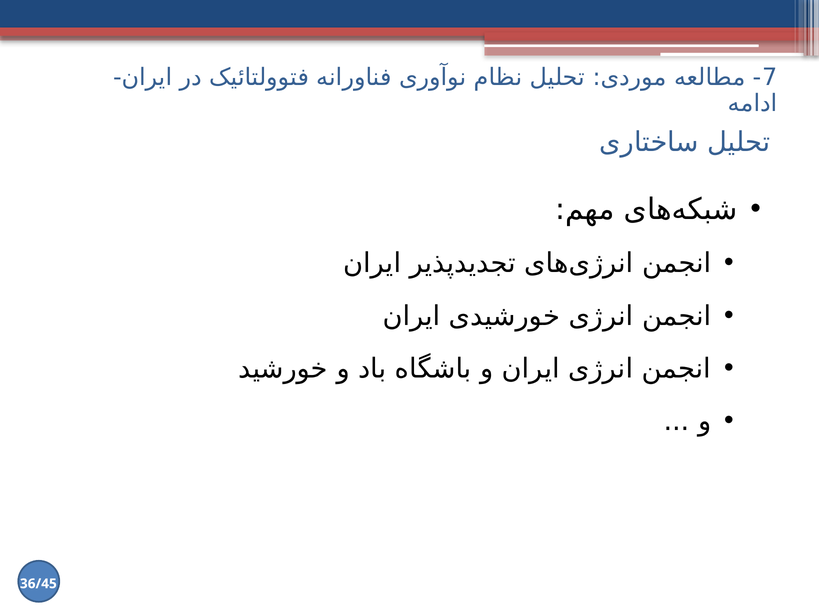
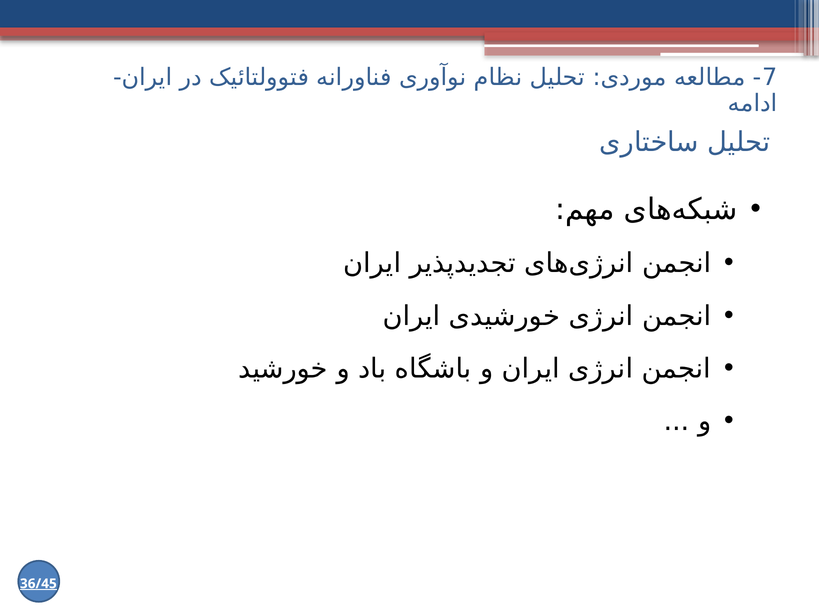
36/45 underline: none -> present (38, 583)
